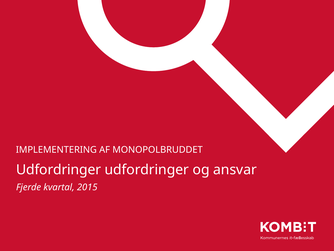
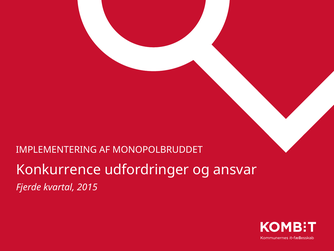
Udfordringer: Udfordringer -> Konkurrence (58, 170)
